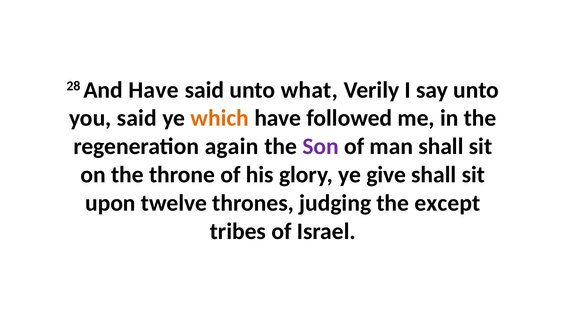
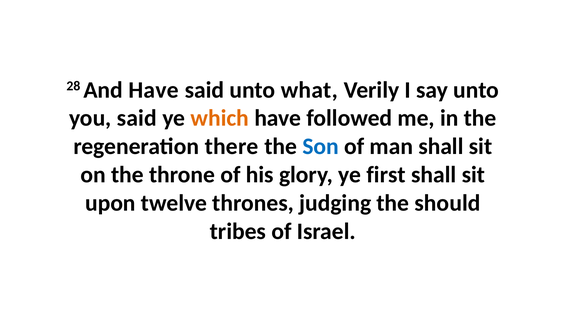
again: again -> there (232, 147)
Son colour: purple -> blue (321, 147)
give: give -> first (386, 175)
except: except -> should (448, 203)
